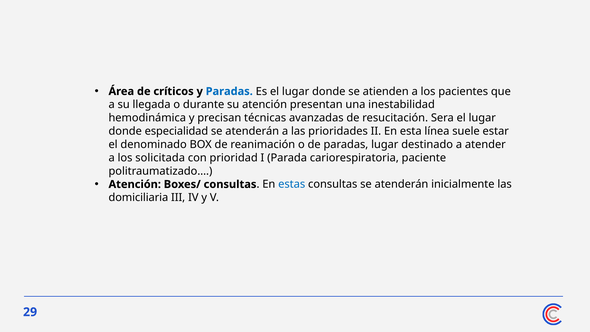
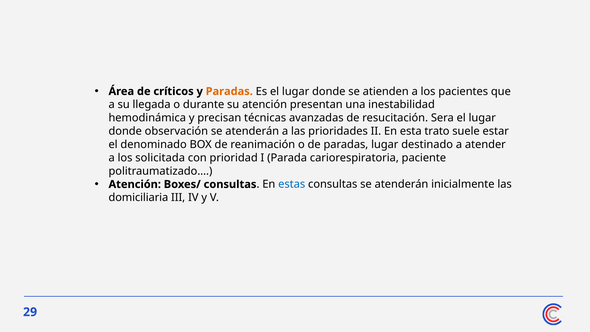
Paradas colour: blue -> orange (229, 91)
especialidad: especialidad -> observación (176, 131)
línea: línea -> trato (437, 131)
